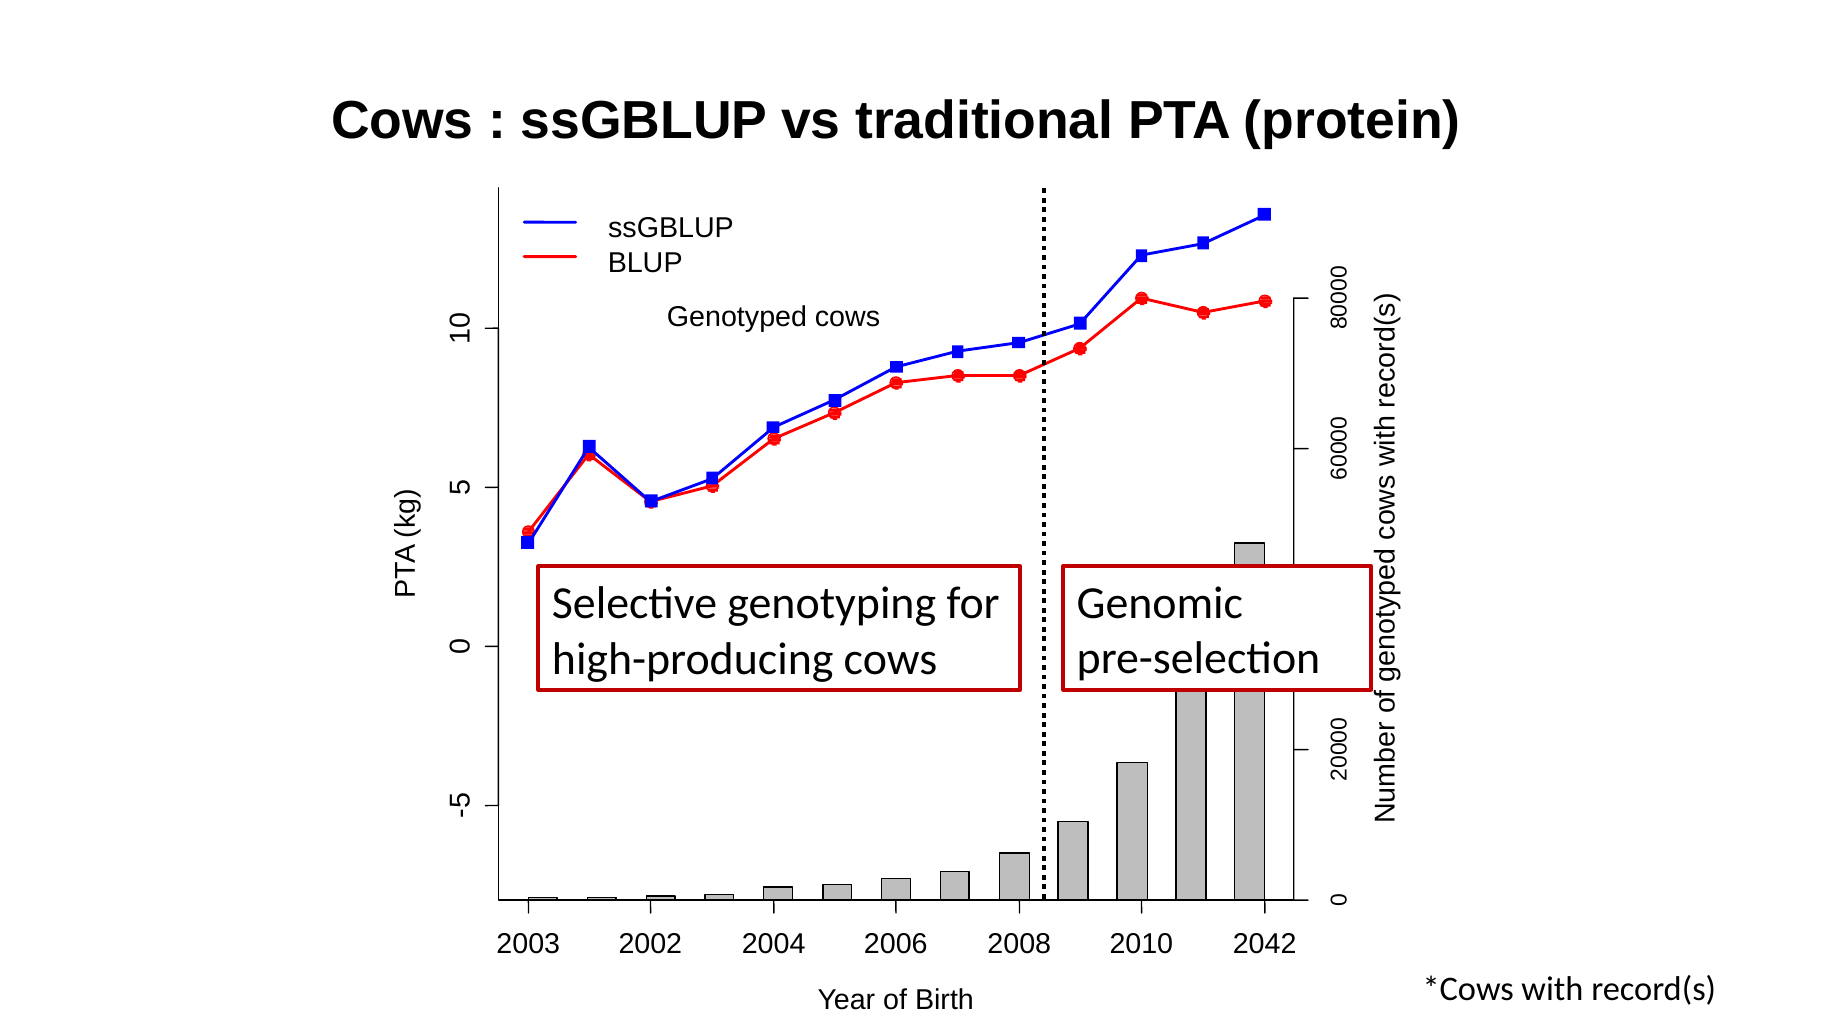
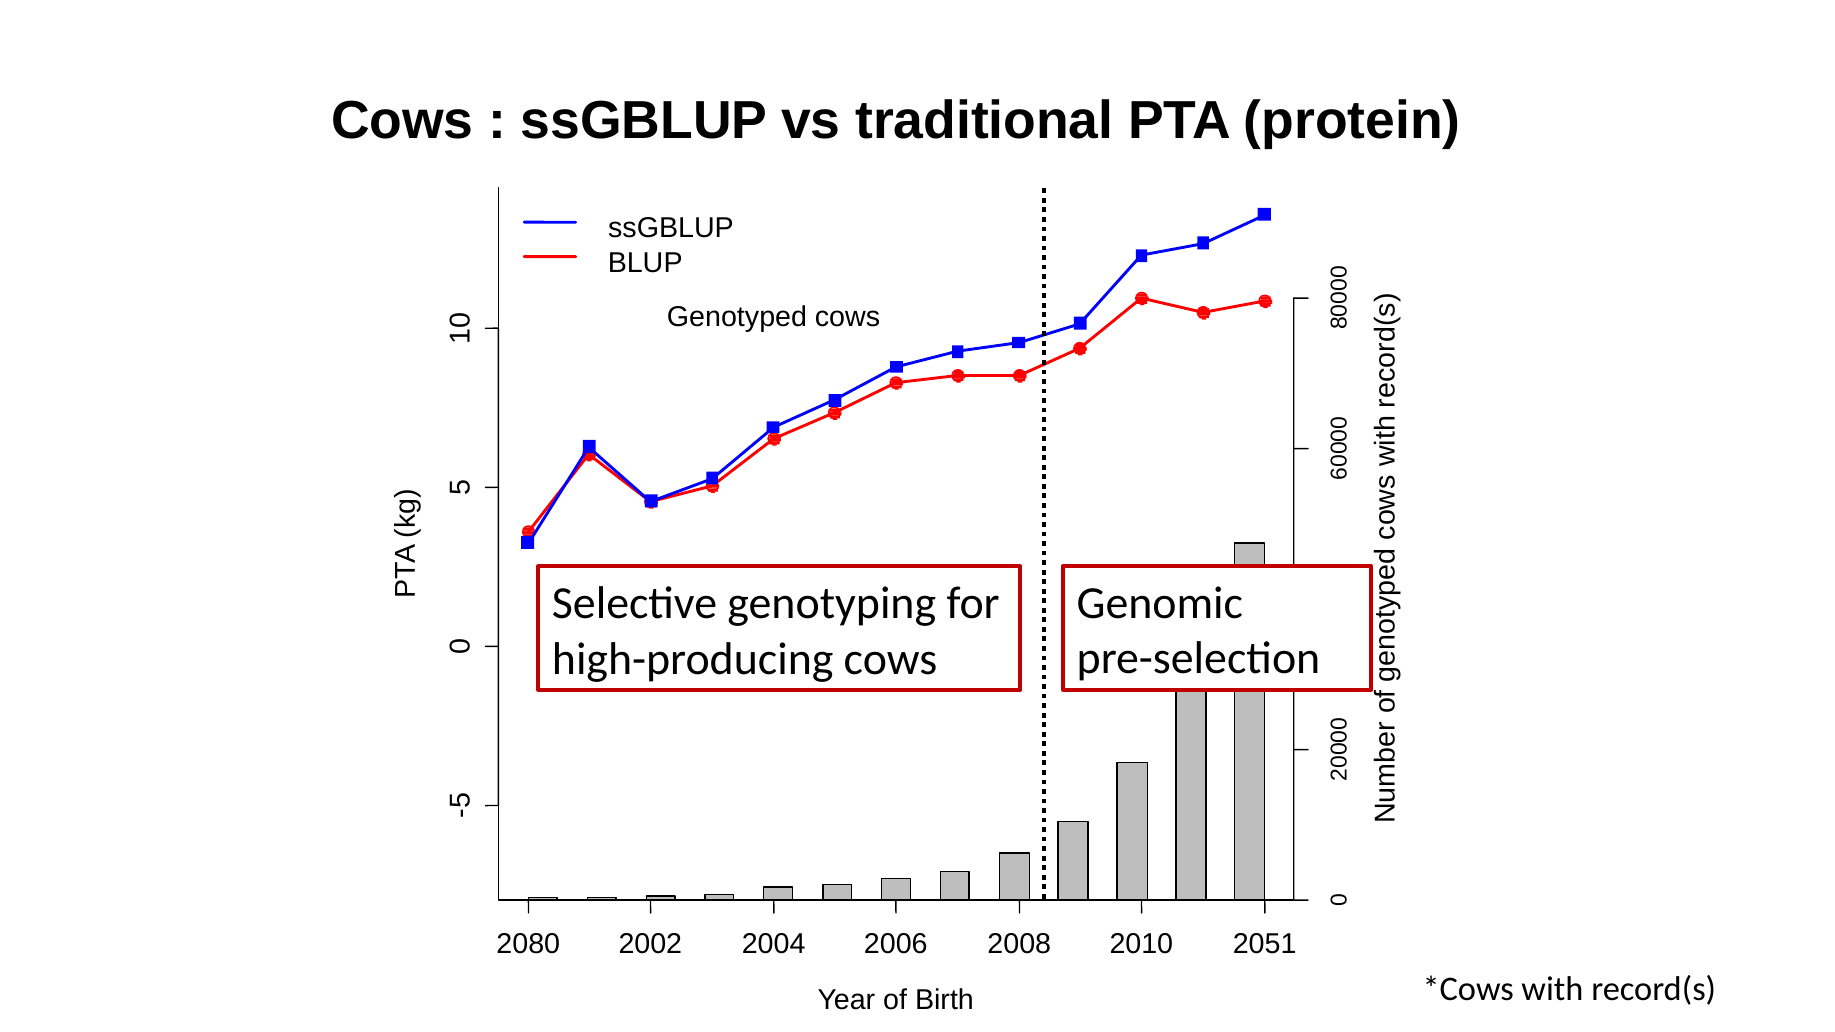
2003: 2003 -> 2080 (528, 944)
2042: 2042 -> 2051 (1265, 944)
